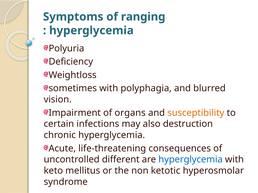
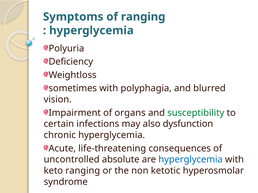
susceptibility colour: orange -> green (196, 113)
destruction: destruction -> dysfunction (188, 124)
different: different -> absolute (121, 160)
keto mellitus: mellitus -> ranging (83, 171)
